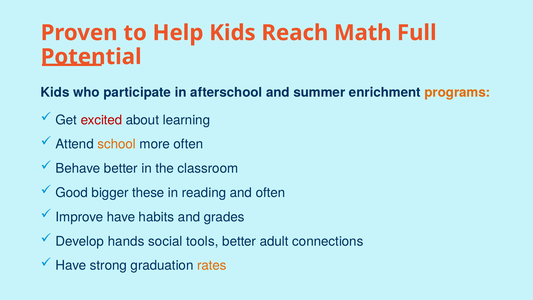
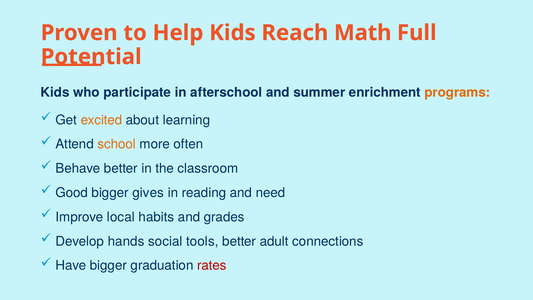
excited colour: red -> orange (101, 120)
these: these -> gives (148, 193)
and often: often -> need (271, 193)
Improve have: have -> local (121, 217)
Have strong: strong -> bigger (108, 265)
rates colour: orange -> red (212, 265)
